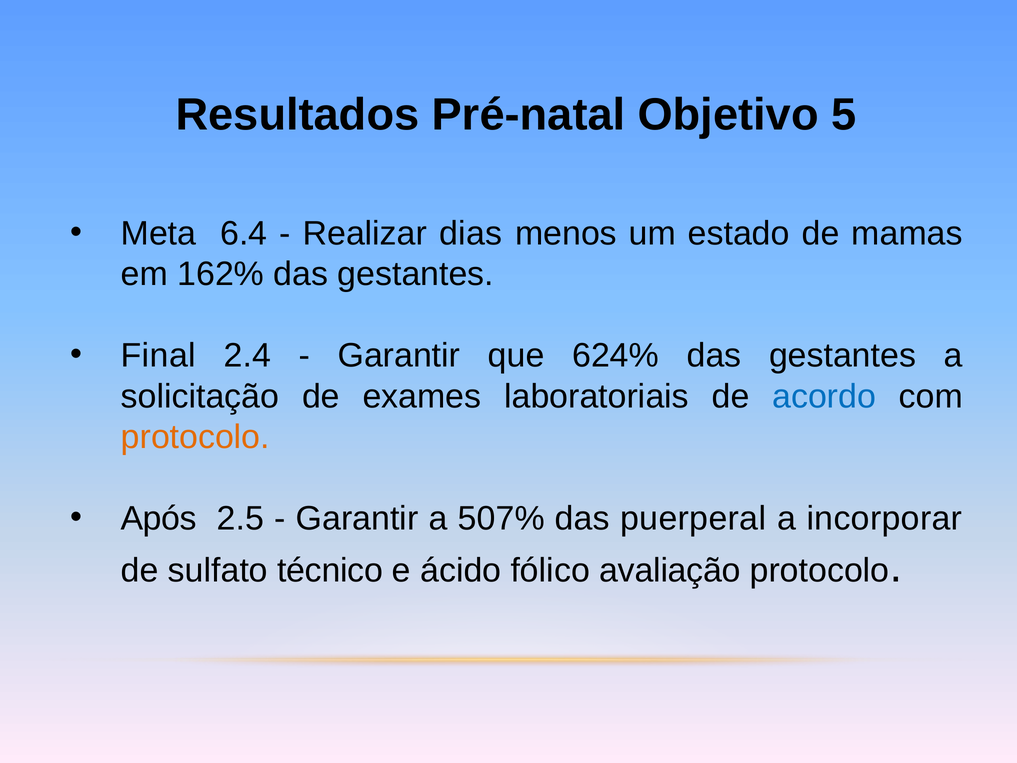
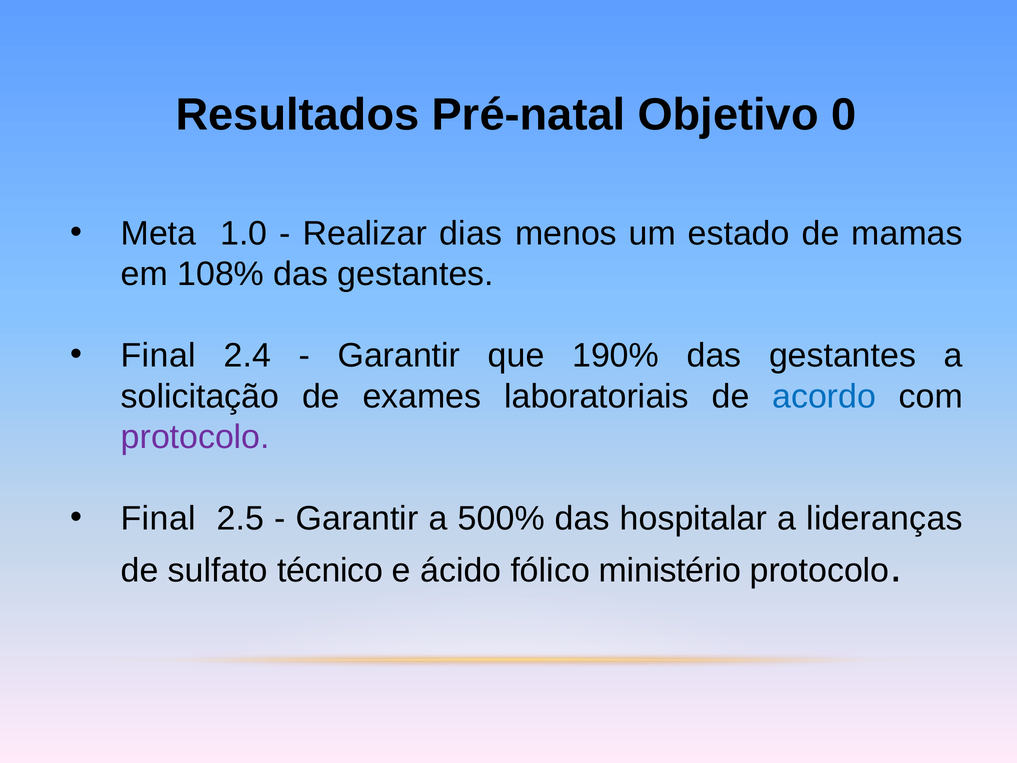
5: 5 -> 0 (844, 115)
6.4: 6.4 -> 1.0 (244, 234)
162%: 162% -> 108% (221, 274)
624%: 624% -> 190% (616, 356)
protocolo colour: orange -> purple (195, 437)
Após: Após -> Final (158, 518)
507%: 507% -> 500% (501, 518)
puerperal: puerperal -> hospitalar (693, 518)
incorporar: incorporar -> lideranças (885, 518)
avaliação: avaliação -> ministério (670, 570)
